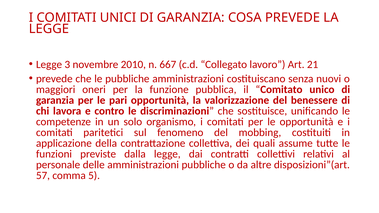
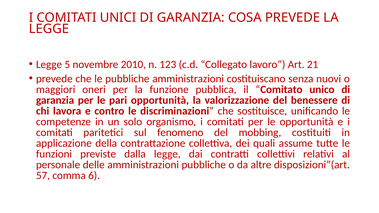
3: 3 -> 5 (67, 65)
667: 667 -> 123 (168, 65)
5: 5 -> 6 (94, 176)
